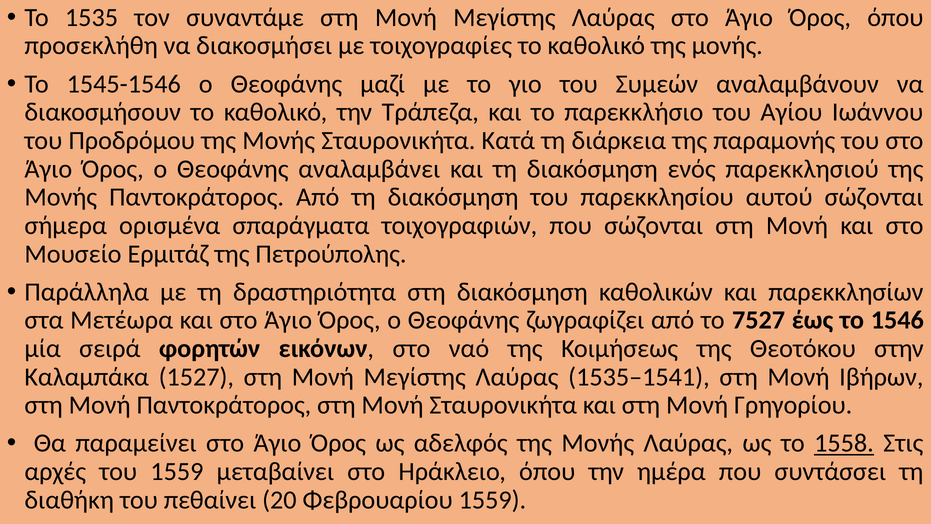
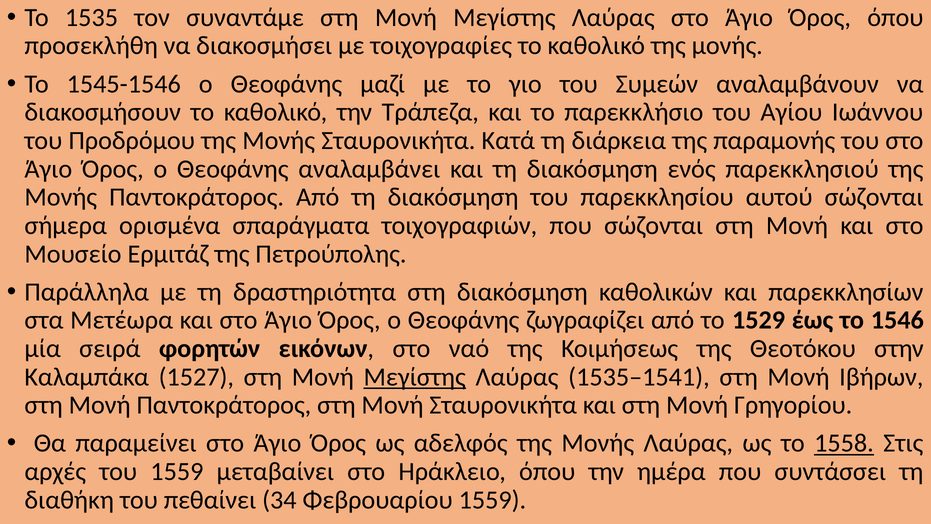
7527: 7527 -> 1529 (759, 320)
Μεγίστης underline: none -> present (415, 377)
20: 20 -> 34 (279, 500)
